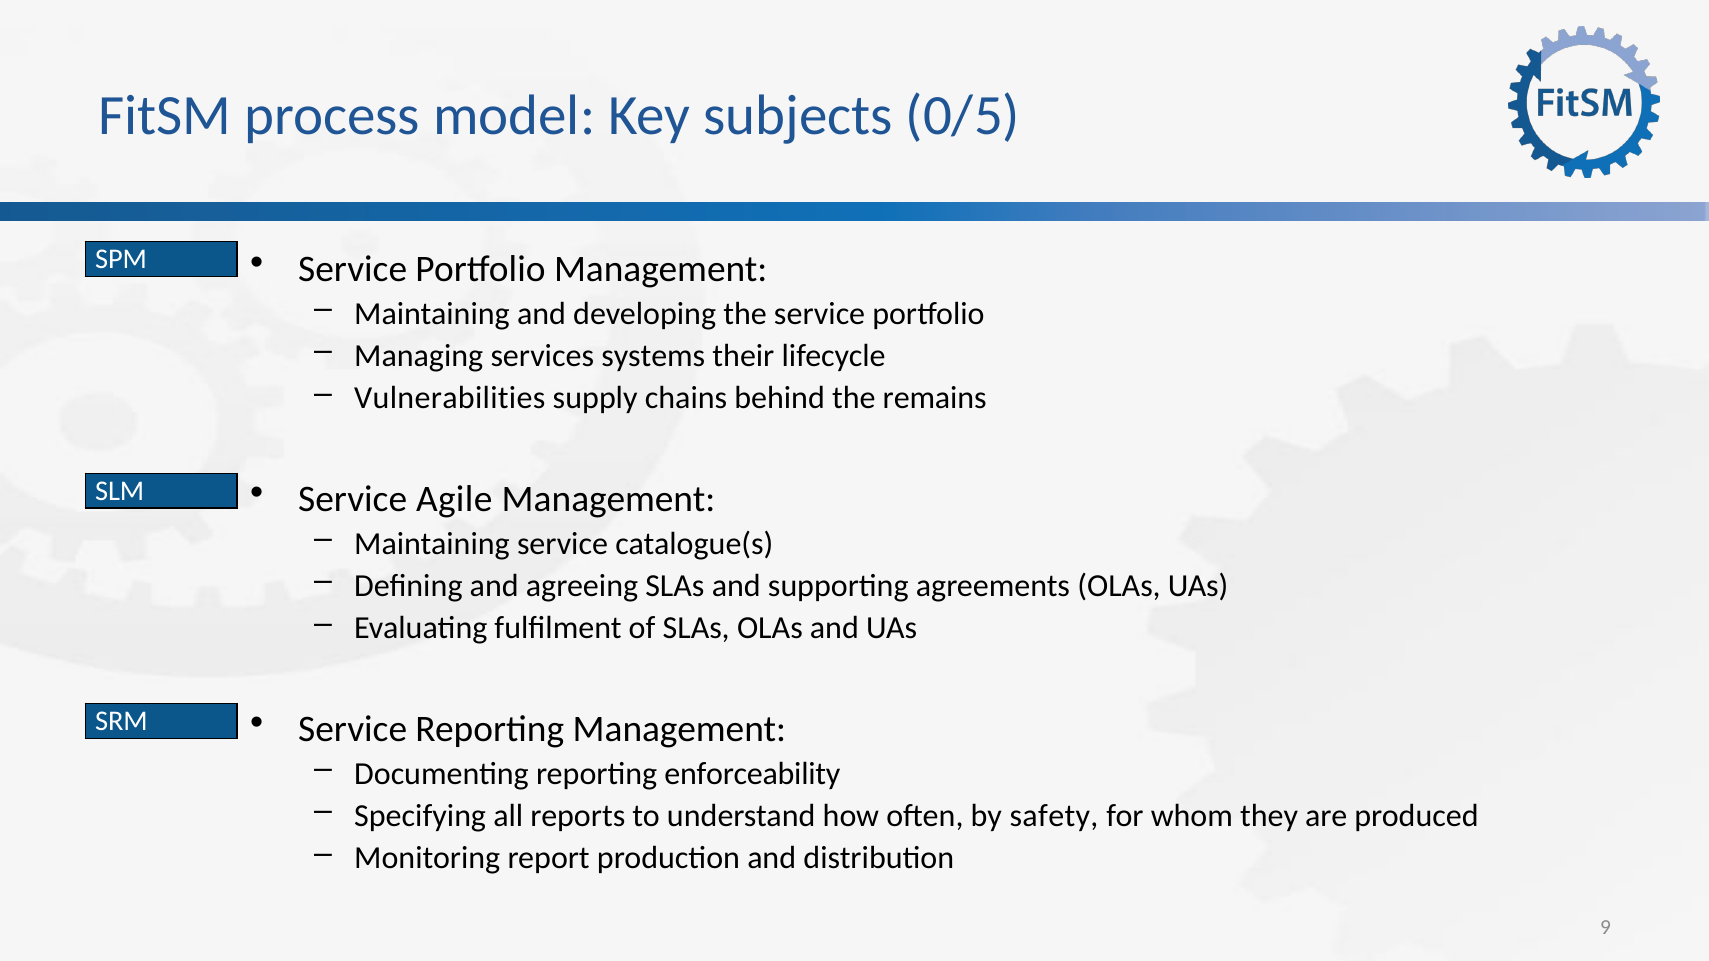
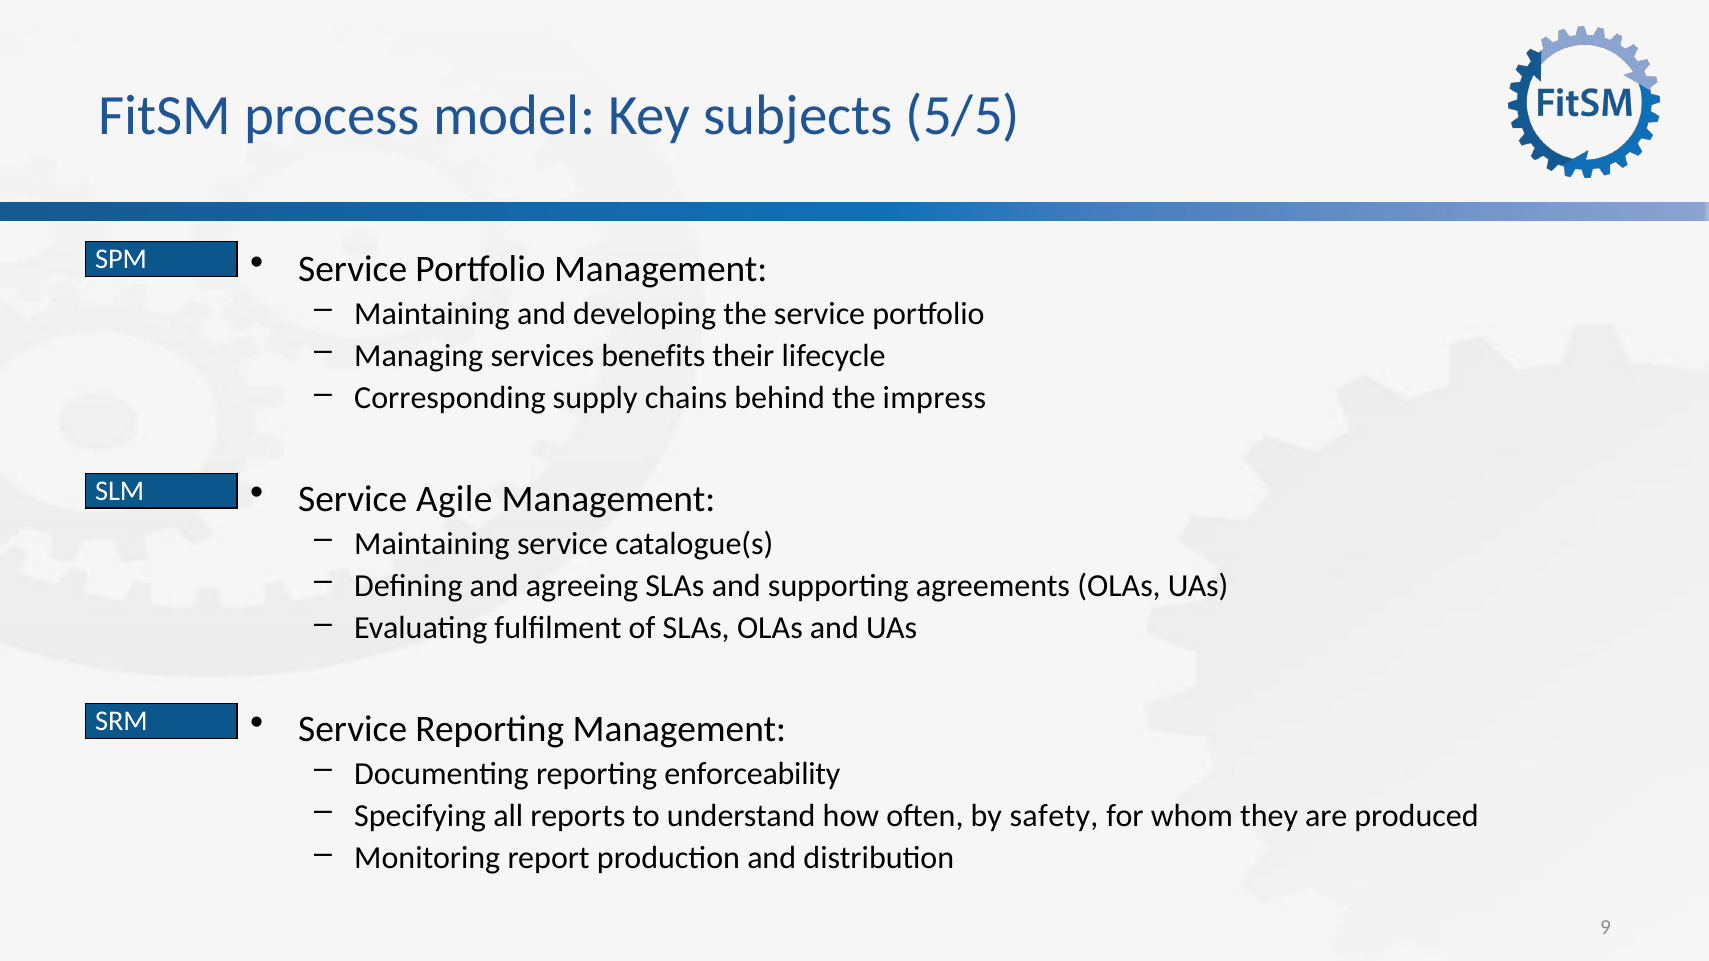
0/5: 0/5 -> 5/5 (963, 116)
systems: systems -> benefits (653, 356)
Vulnerabilities: Vulnerabilities -> Corresponding (450, 398)
remains: remains -> impress (934, 398)
